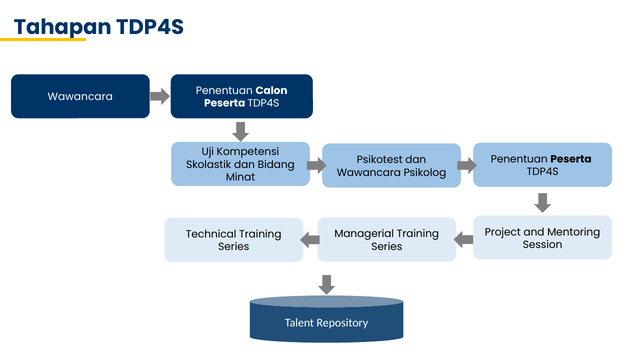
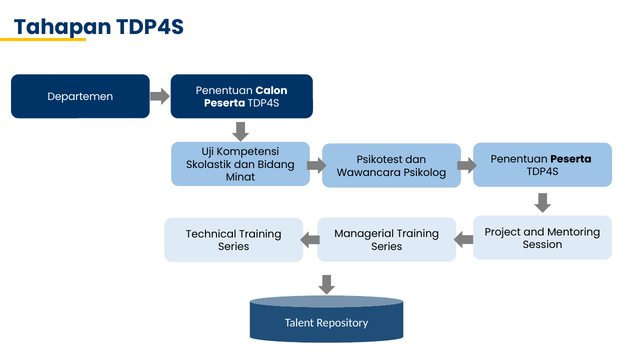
Wawancara: Wawancara -> Departemen (80, 97)
